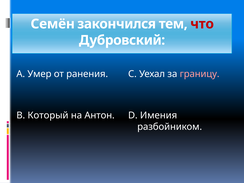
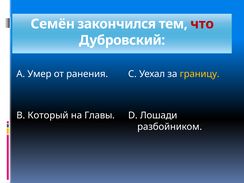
границу colour: pink -> yellow (200, 74)
Антон: Антон -> Главы (100, 115)
Имения: Имения -> Лошади (159, 115)
